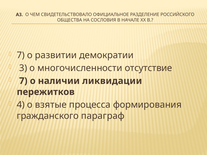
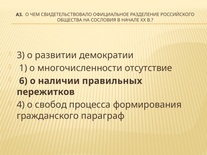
7: 7 -> 3 (21, 55)
3: 3 -> 1 (23, 68)
7: 7 -> 6 (23, 81)
ликвидации: ликвидации -> правильных (112, 81)
взятые: взятые -> свобод (51, 105)
